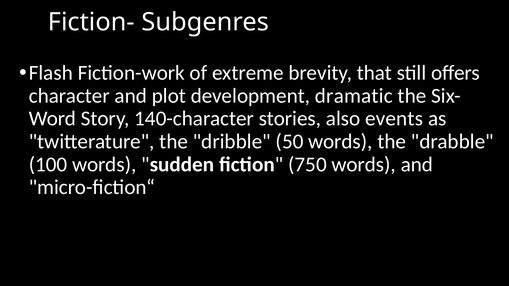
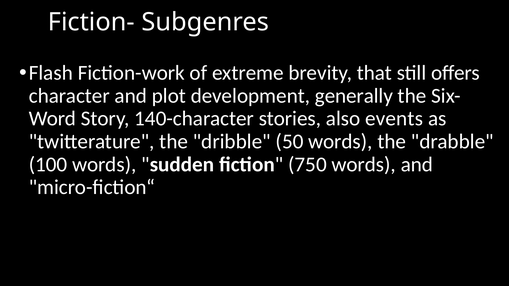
dramatic: dramatic -> generally (354, 96)
